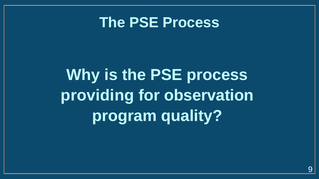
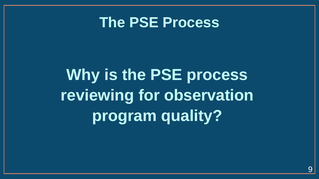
providing: providing -> reviewing (97, 96)
